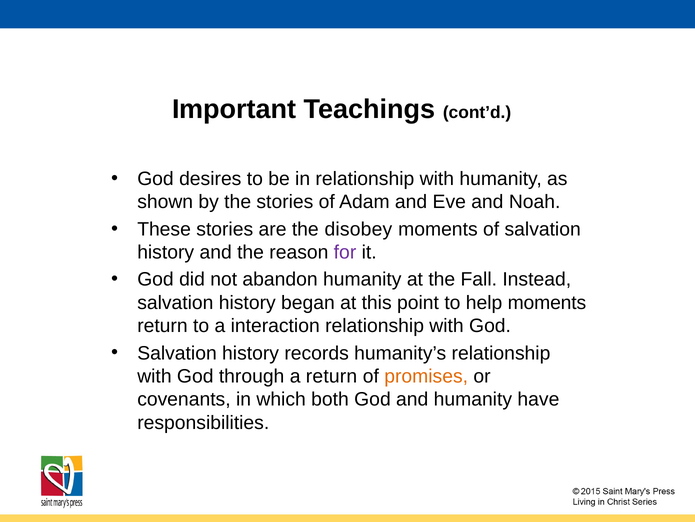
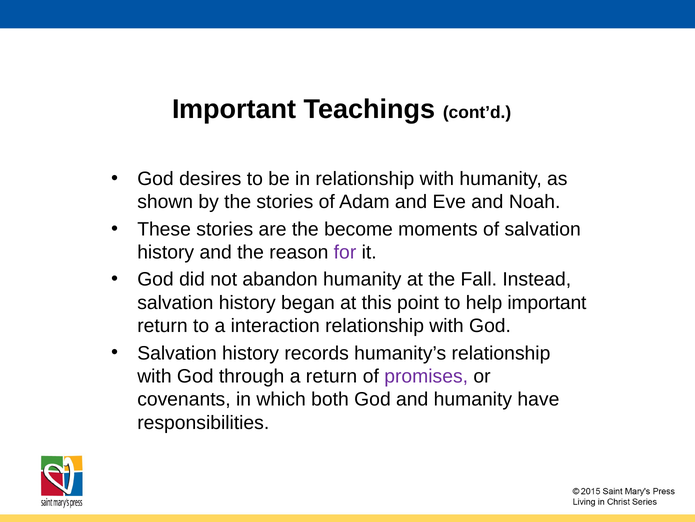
disobey: disobey -> become (358, 229)
help moments: moments -> important (547, 302)
promises colour: orange -> purple (426, 376)
